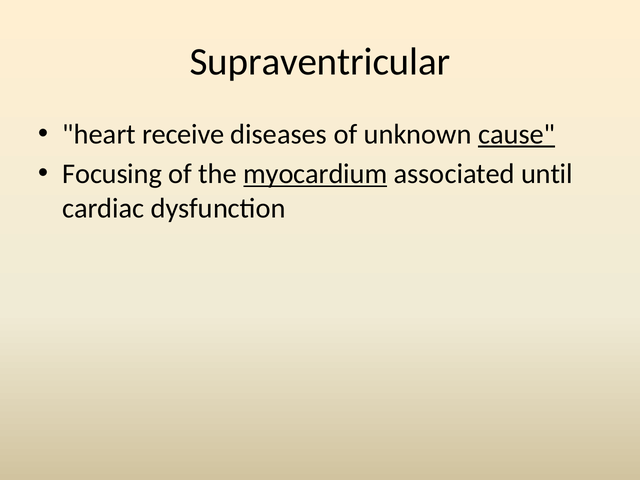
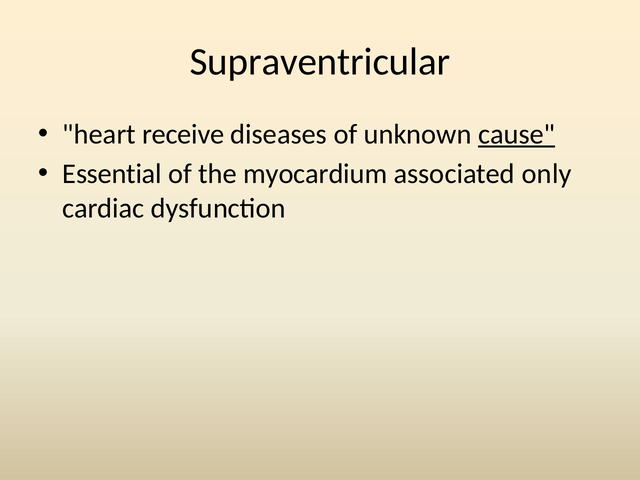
Focusing: Focusing -> Essential (112, 174)
myocardium underline: present -> none (315, 174)
until: until -> only (547, 174)
